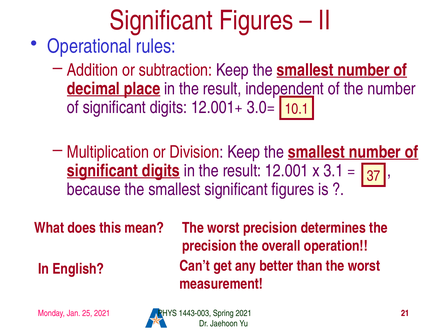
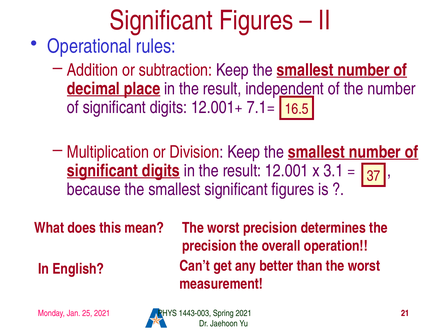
3.0=: 3.0= -> 7.1= (261, 108)
10.1: 10.1 -> 16.5 (297, 109)
